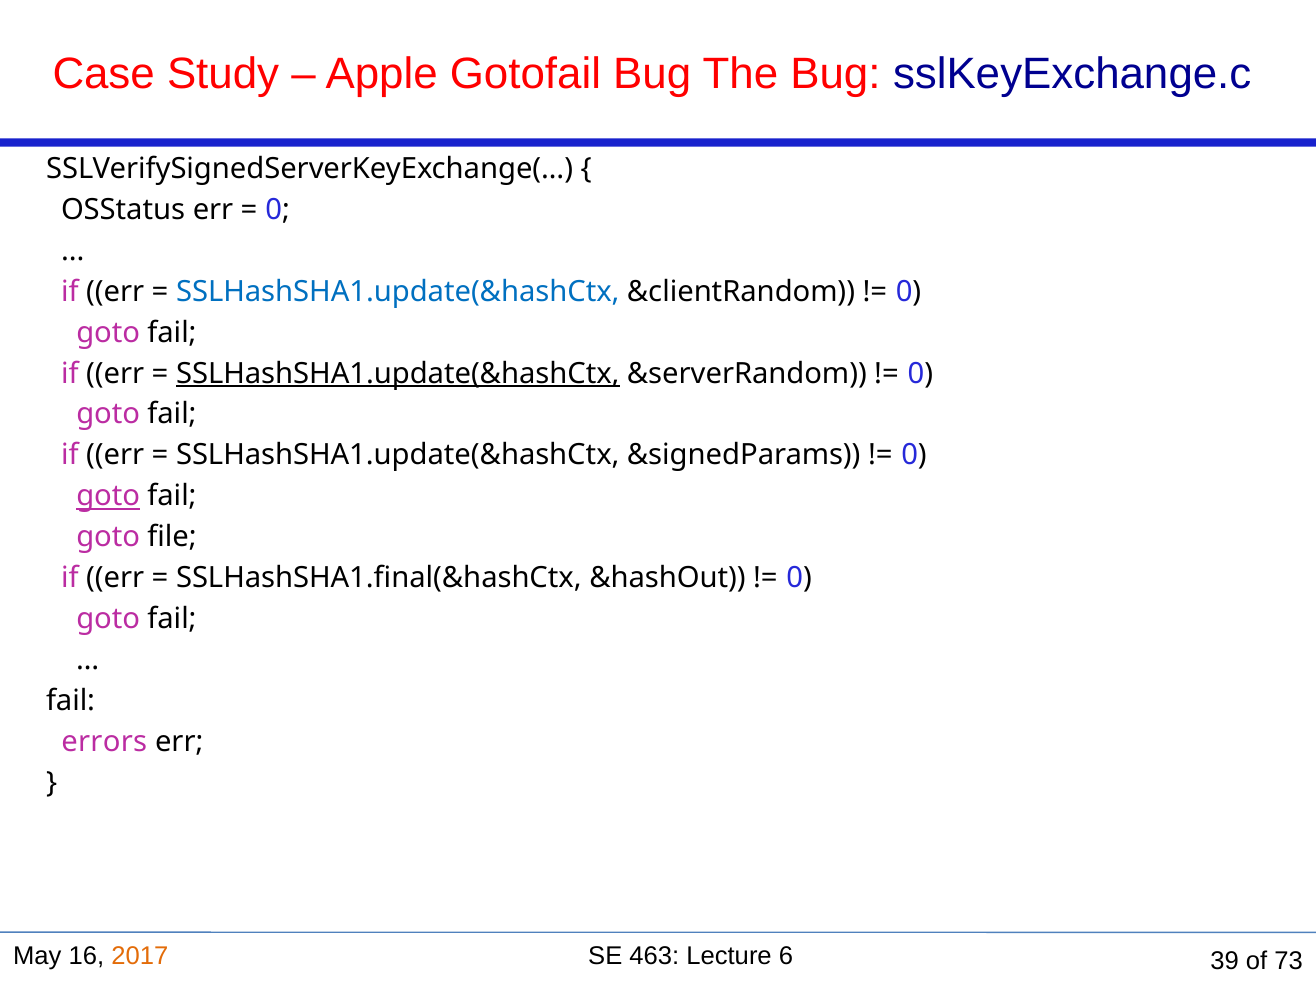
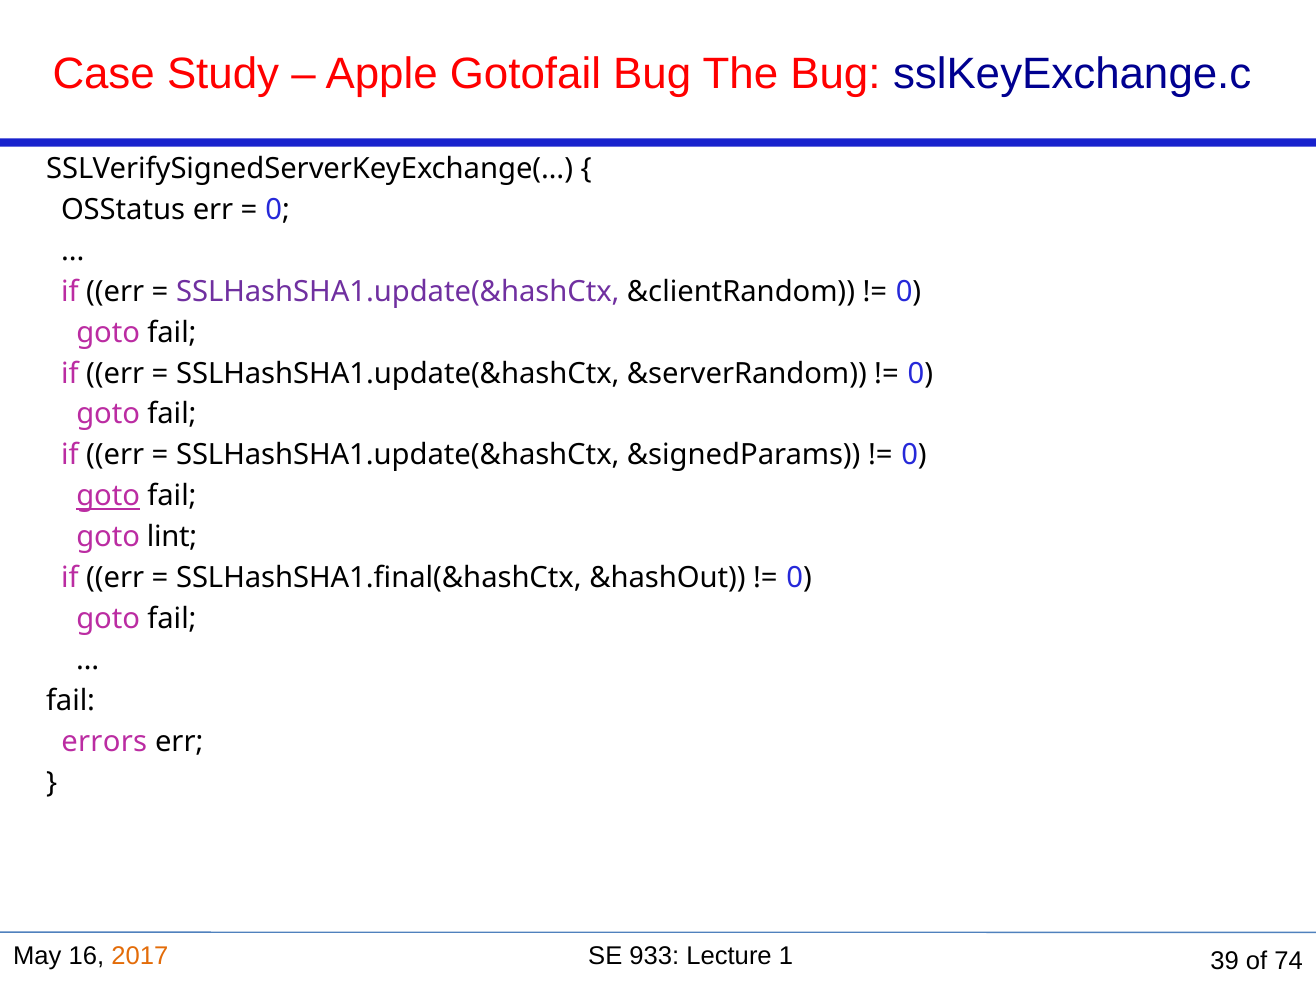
SSLHashSHA1.update(&hashCtx colour: blue -> purple (398, 292)
SSLHashSHA1.update(&hashCtx underline: present -> none (398, 373)
file: file -> lint (172, 537)
463: 463 -> 933 (654, 956)
6: 6 -> 1 (786, 956)
73: 73 -> 74 (1289, 961)
